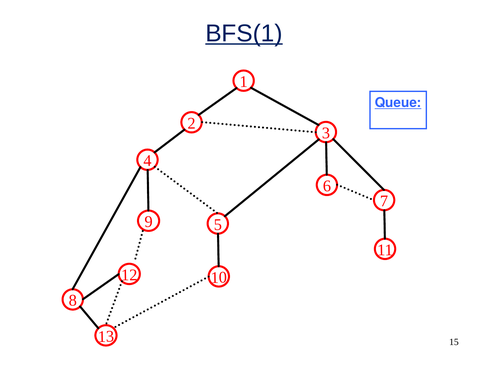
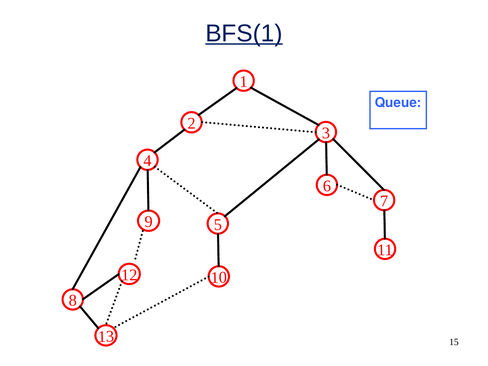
Queue underline: present -> none (398, 103)
